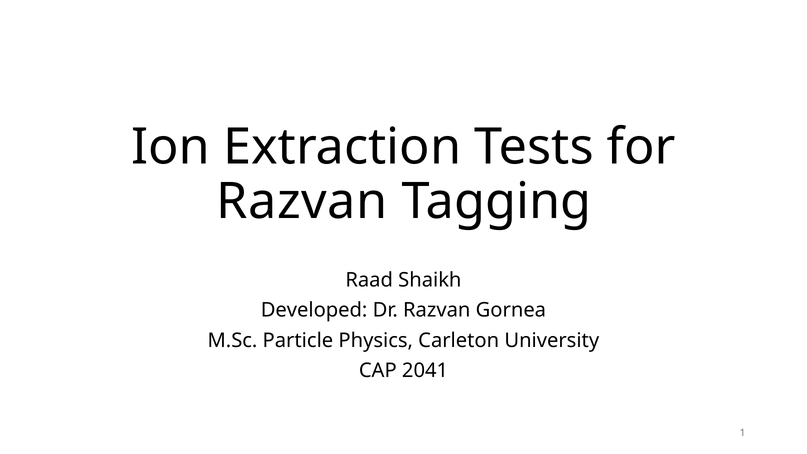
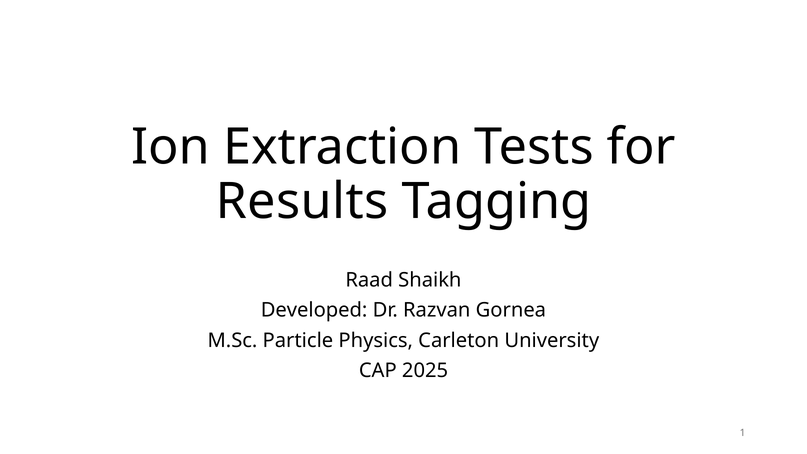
Razvan: Razvan -> Results (302, 202)
2041: 2041 -> 2025 (425, 371)
